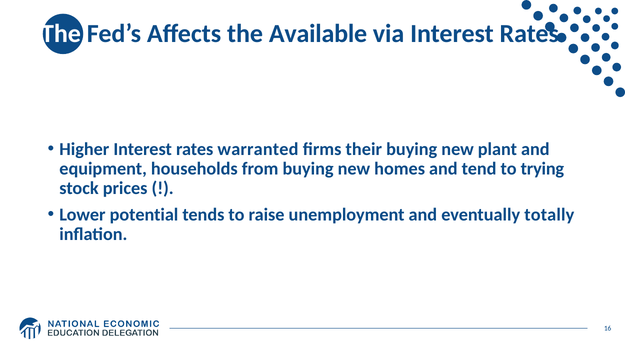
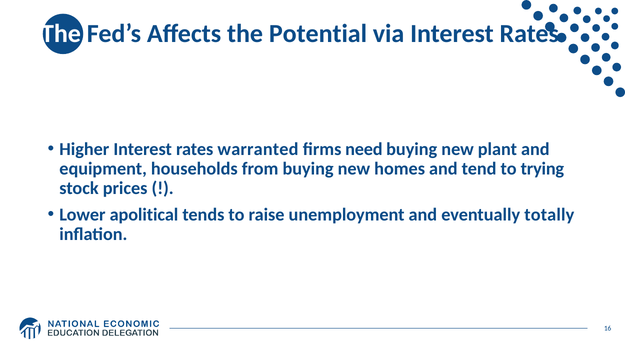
Available: Available -> Potential (318, 34)
their: their -> need (364, 149)
potential: potential -> apolitical (144, 215)
